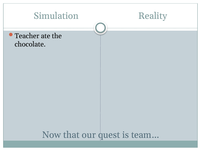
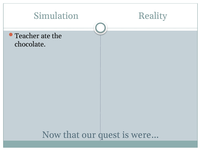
team…: team… -> were… (145, 135)
